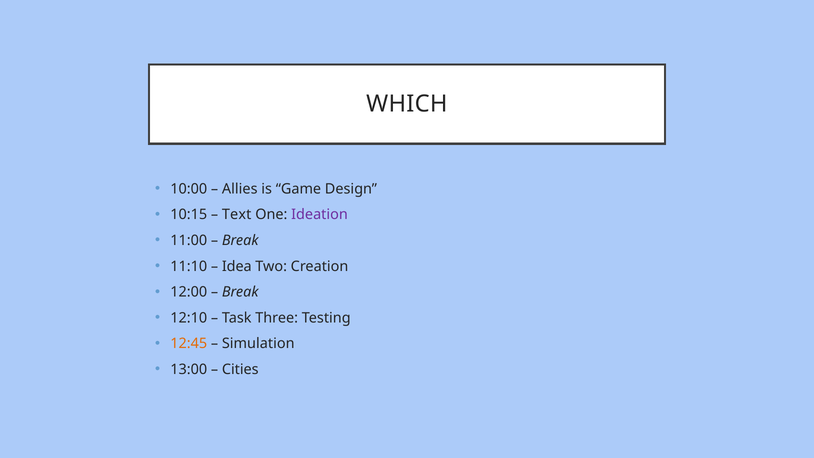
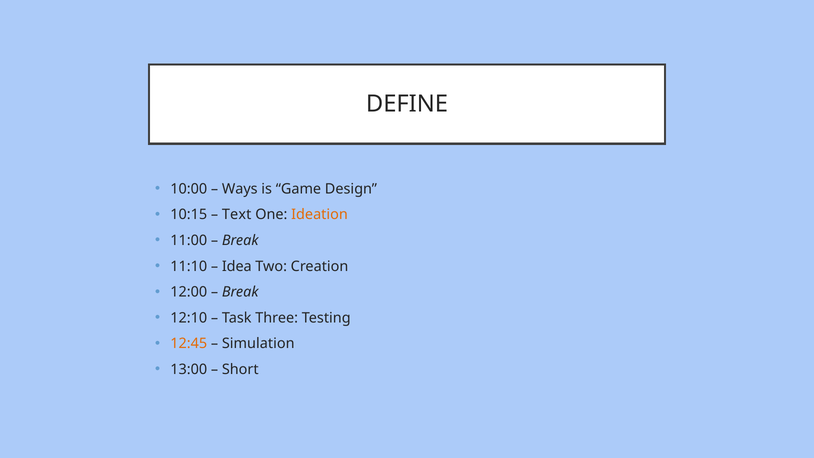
WHICH: WHICH -> DEFINE (407, 104)
Allies: Allies -> Ways (240, 189)
Ideation colour: purple -> orange (320, 215)
Cities: Cities -> Short (240, 369)
